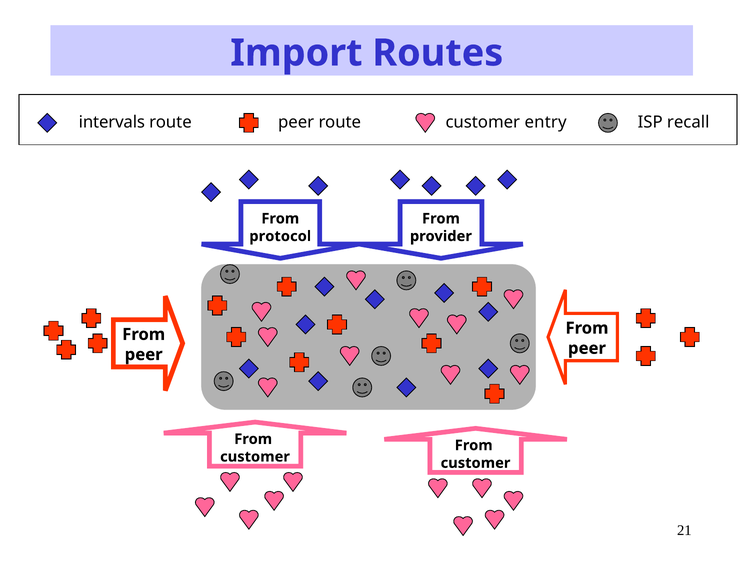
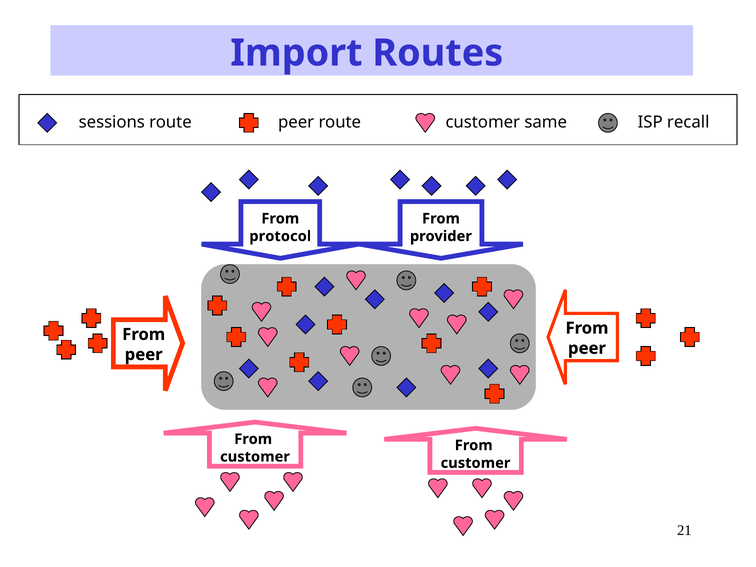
intervals: intervals -> sessions (112, 122)
entry: entry -> same (546, 122)
